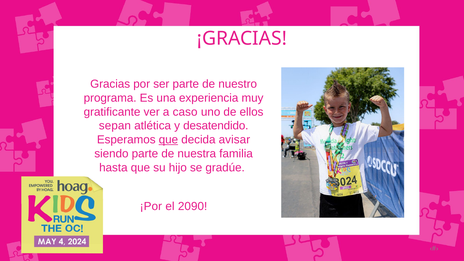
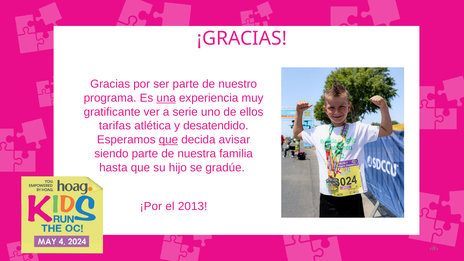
una underline: none -> present (166, 98)
caso: caso -> serie (185, 112)
sepan: sepan -> tarifas (115, 126)
2090: 2090 -> 2013 (193, 206)
